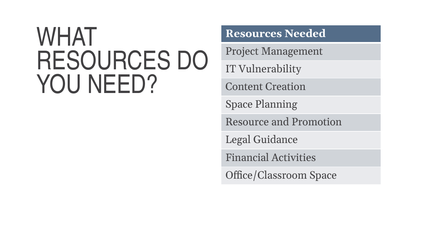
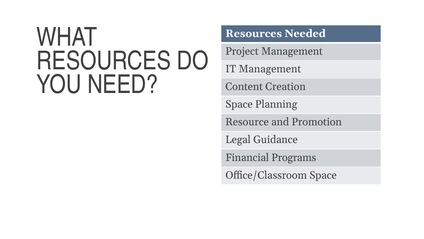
IT Vulnerability: Vulnerability -> Management (270, 69)
Activities: Activities -> Programs (294, 157)
